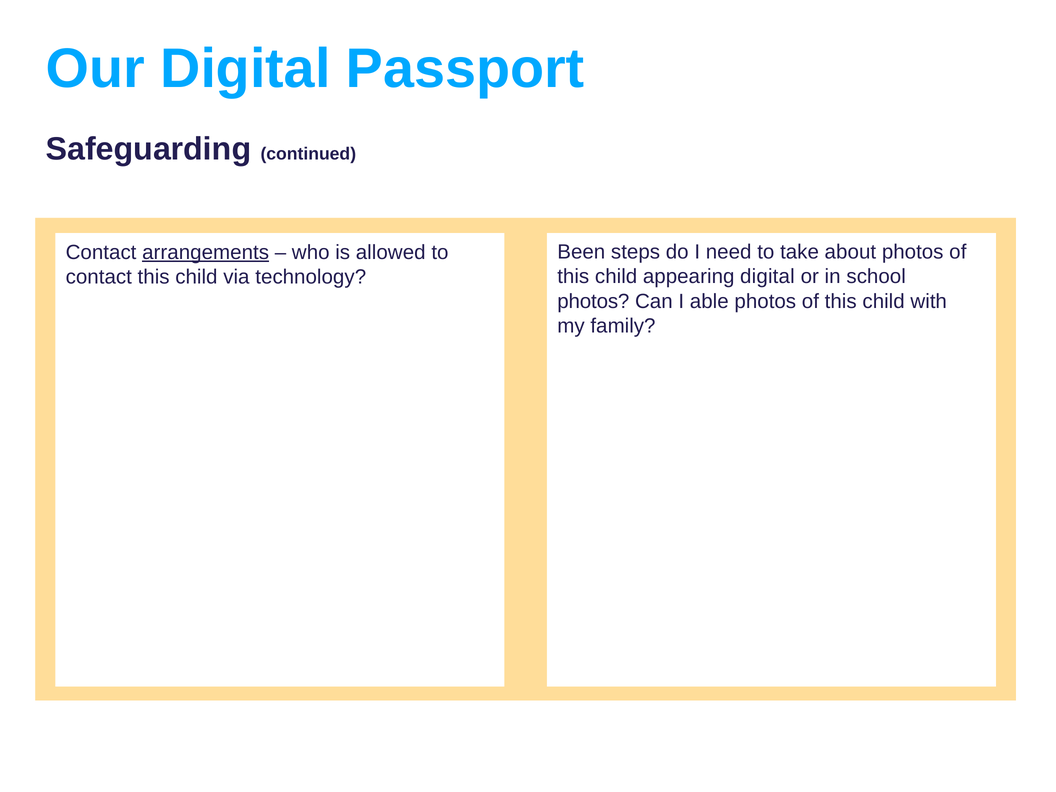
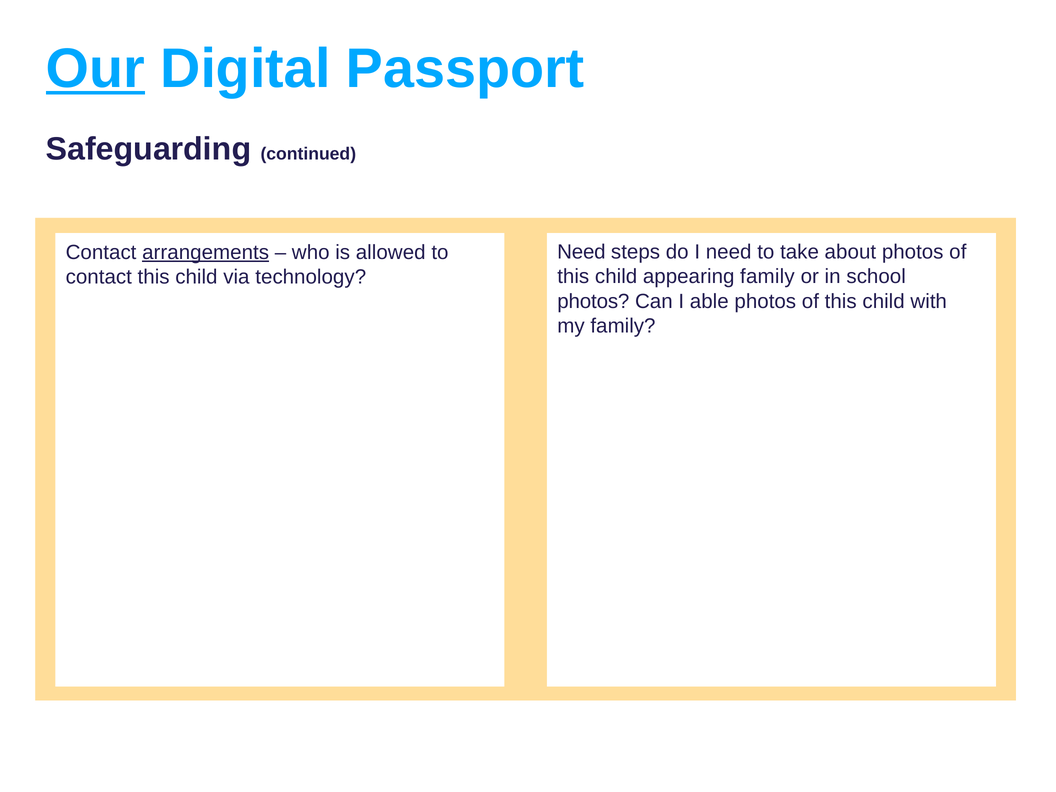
Our underline: none -> present (95, 69)
Been: Been -> Need (581, 252)
appearing digital: digital -> family (767, 277)
